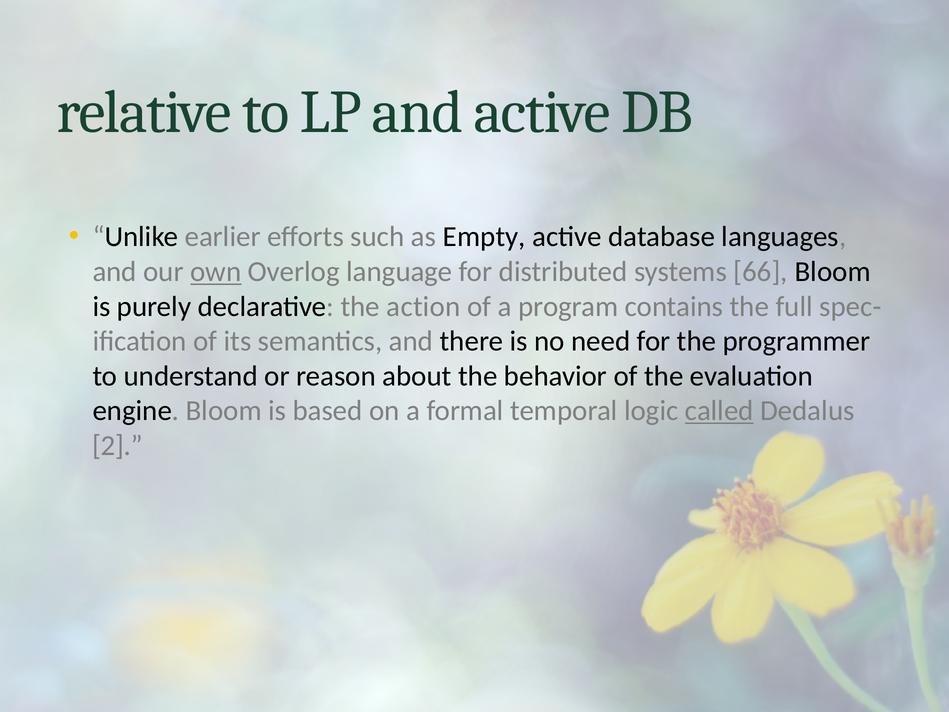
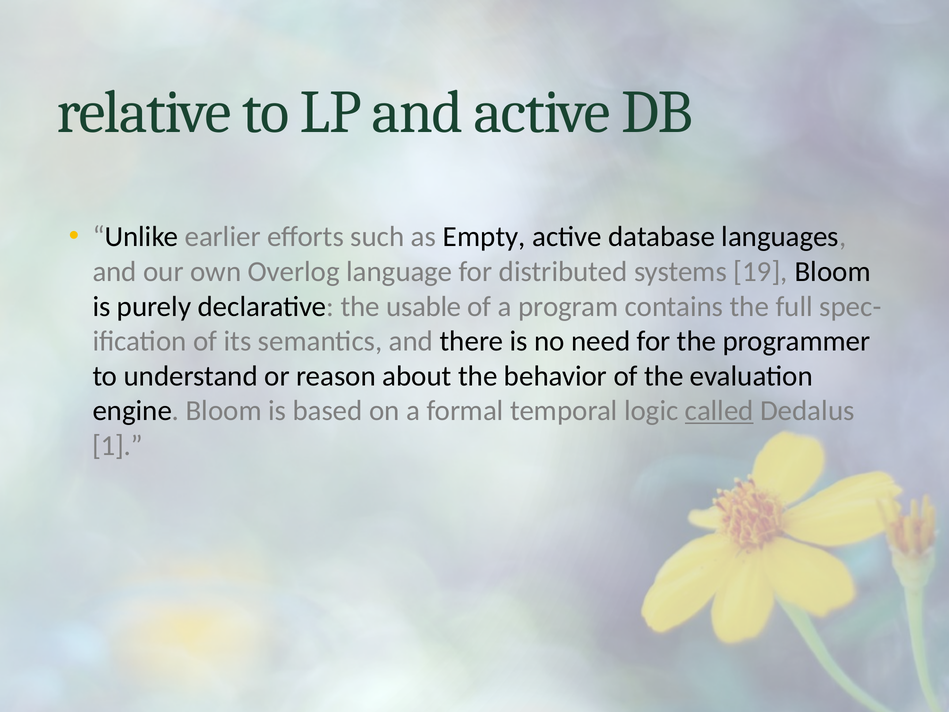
own underline: present -> none (216, 272)
66: 66 -> 19 (761, 272)
action: action -> usable (424, 306)
2: 2 -> 1 (117, 446)
